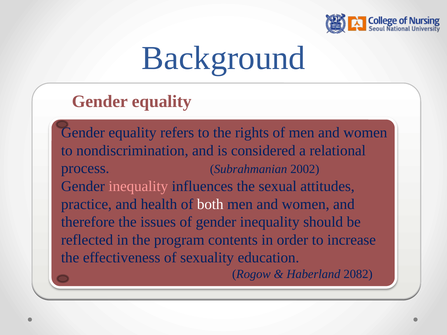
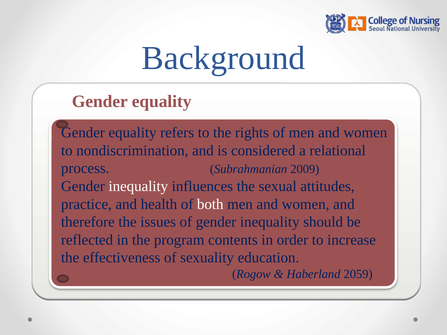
2002: 2002 -> 2009 (305, 169)
inequality colour: pink -> white (138, 186)
2082: 2082 -> 2059 (358, 274)
